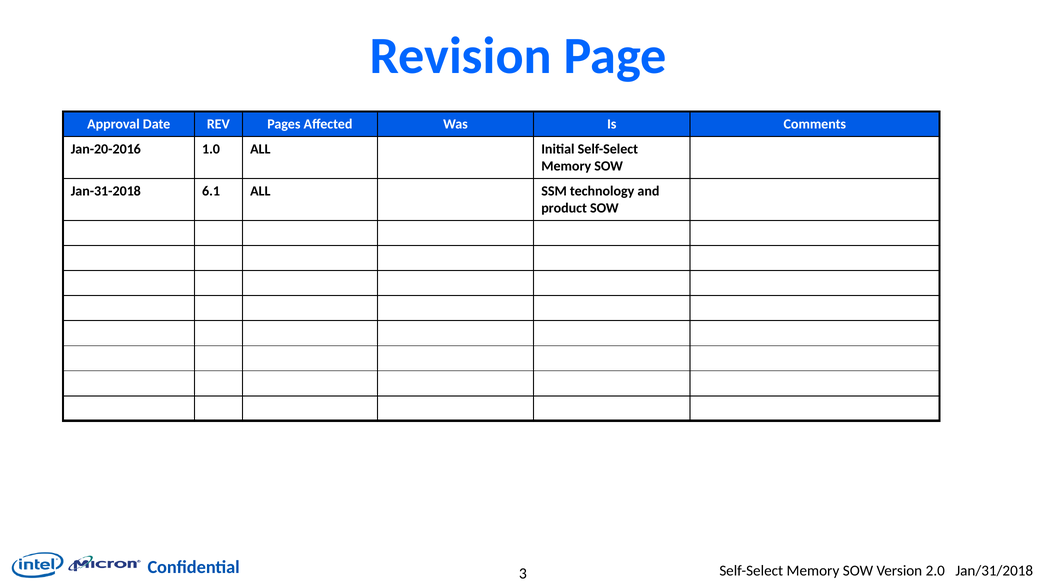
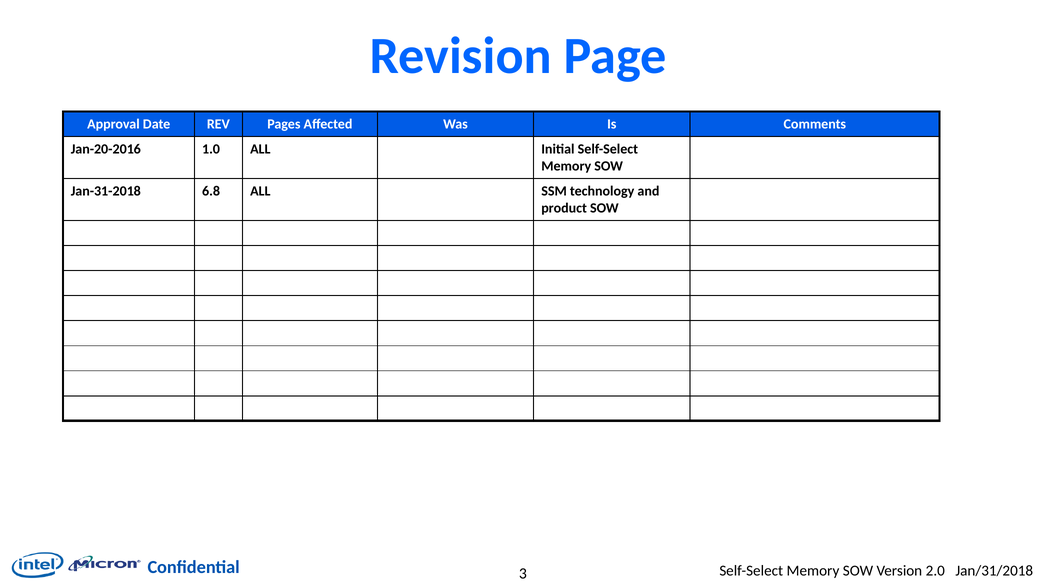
6.1: 6.1 -> 6.8 (211, 191)
